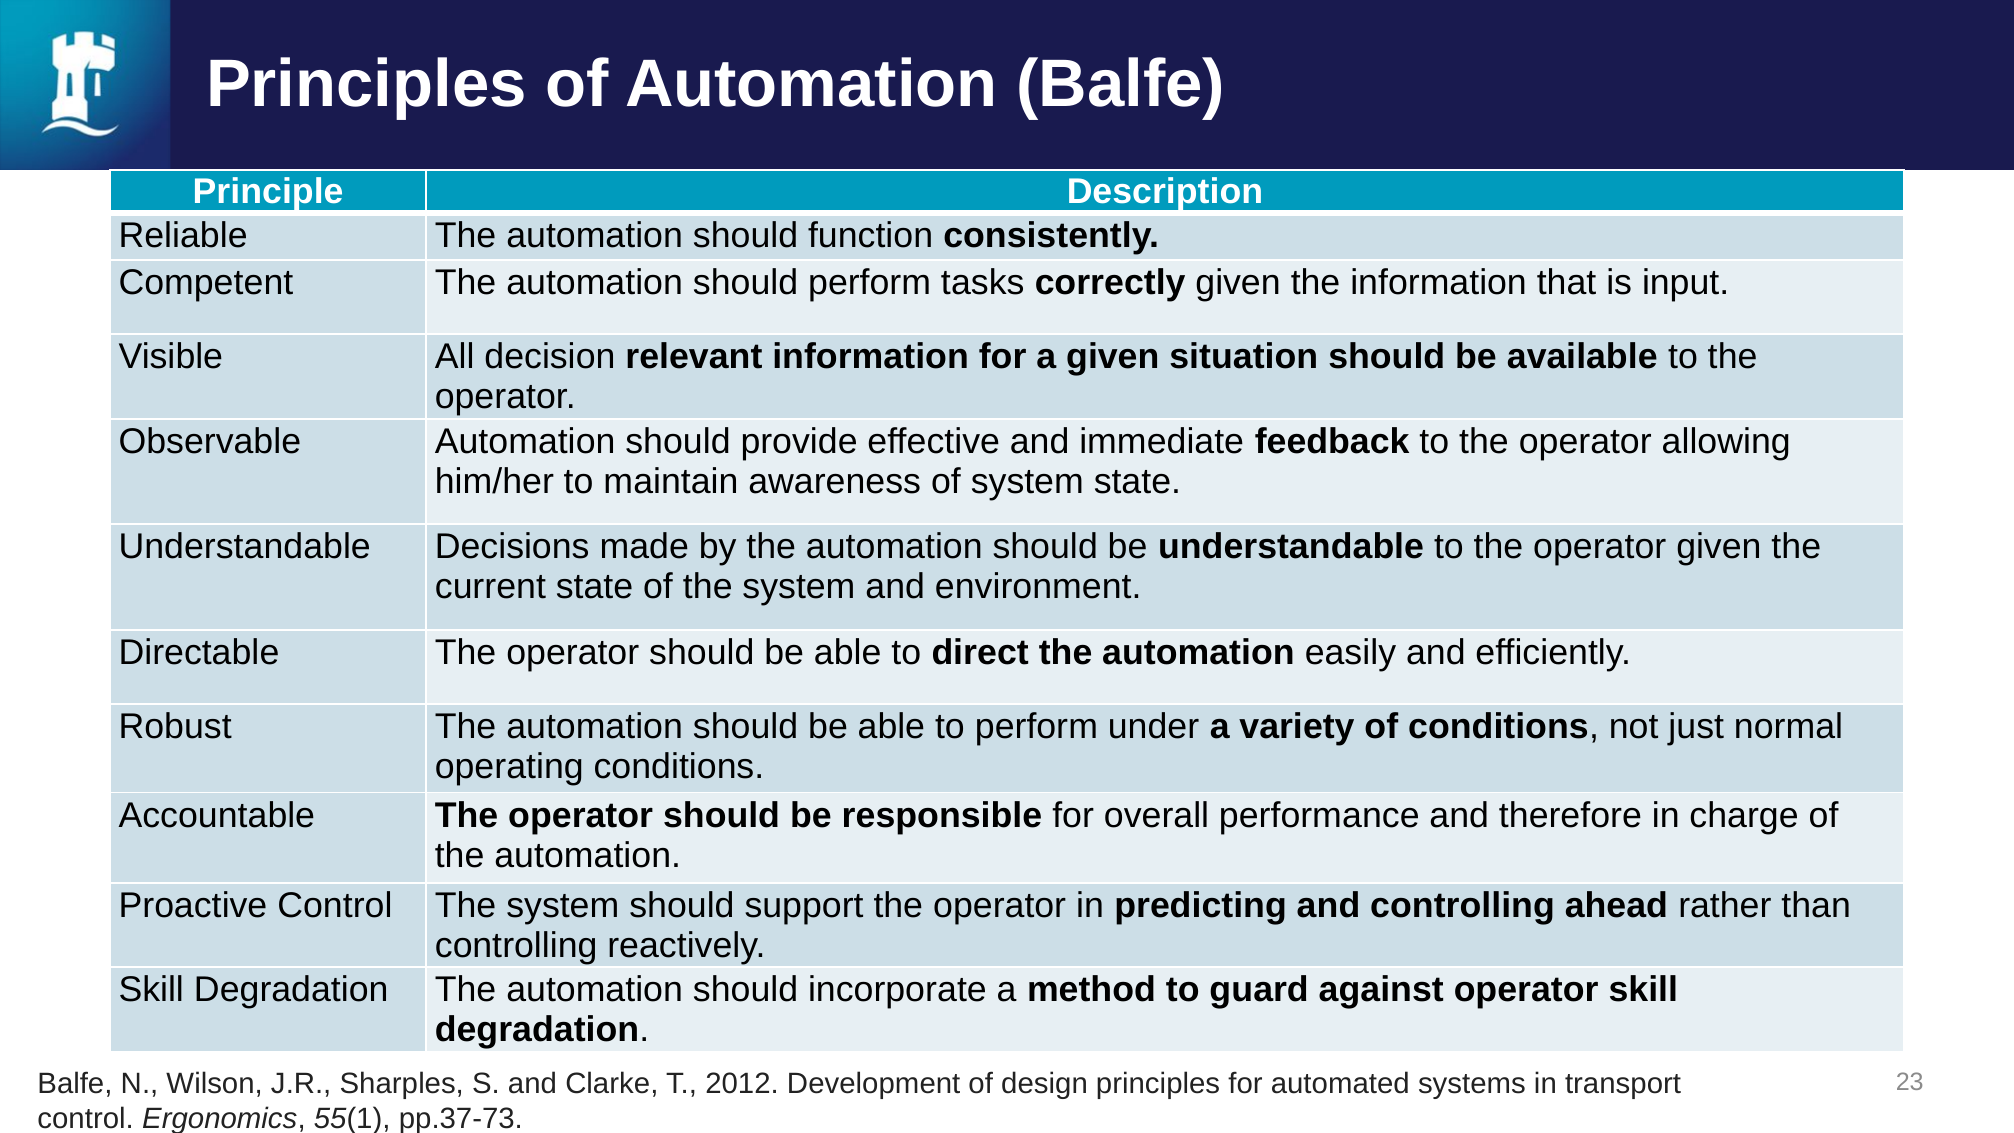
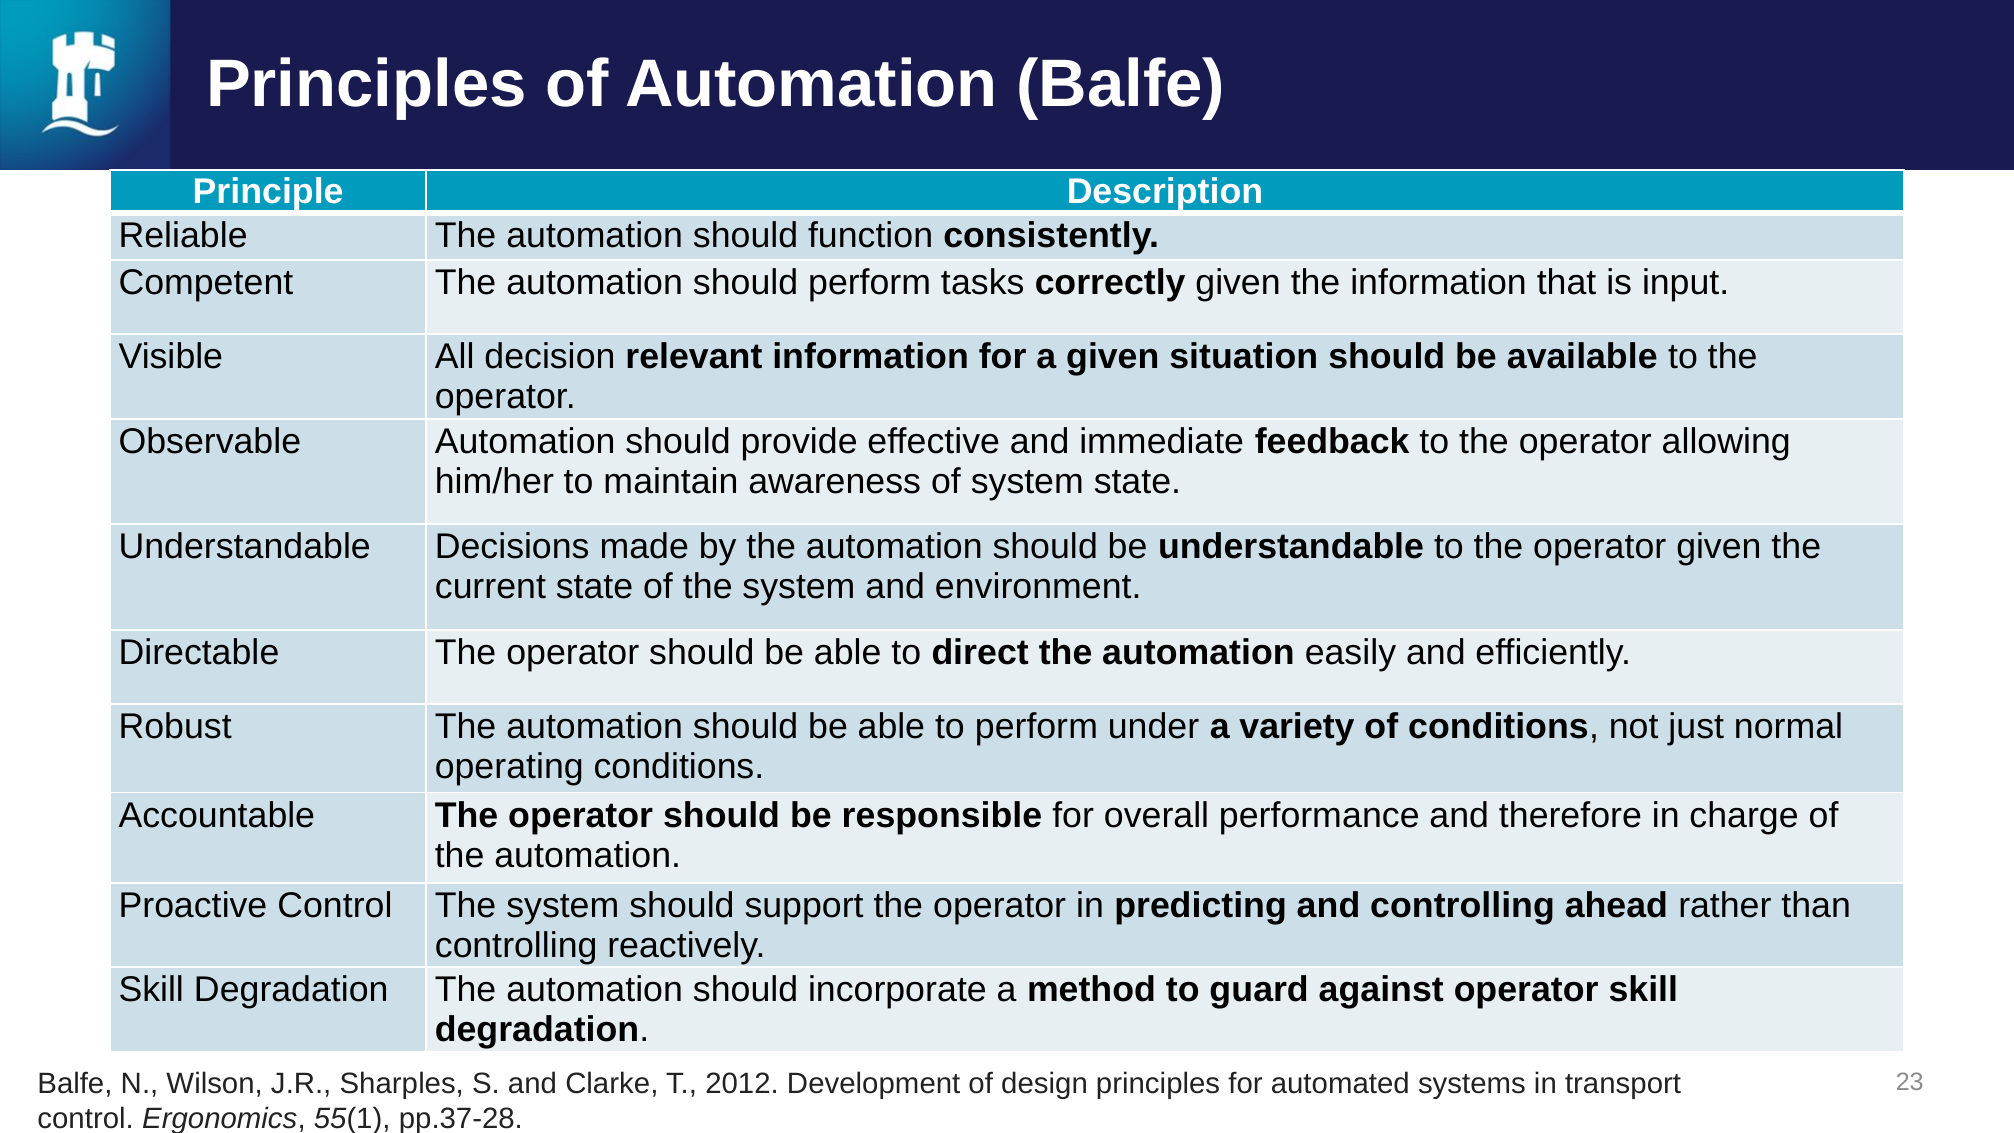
pp.37-73: pp.37-73 -> pp.37-28 (461, 1119)
